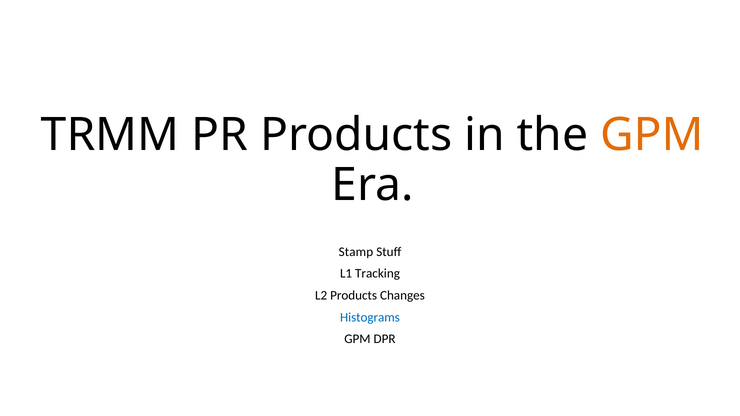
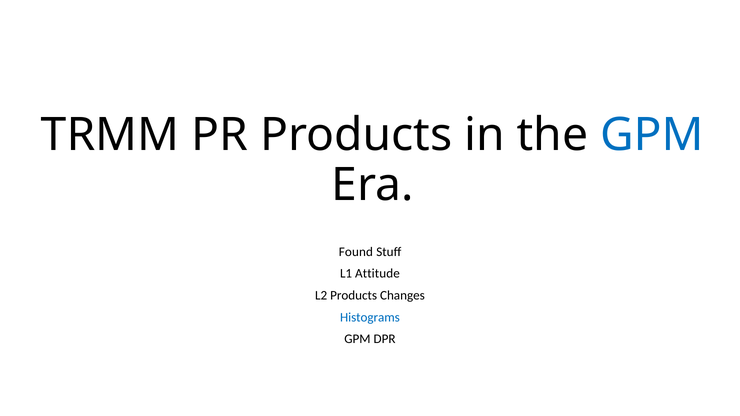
GPM colour: orange -> blue (652, 135)
Stamp: Stamp -> Found (356, 252)
Tracking: Tracking -> Attitude (377, 274)
